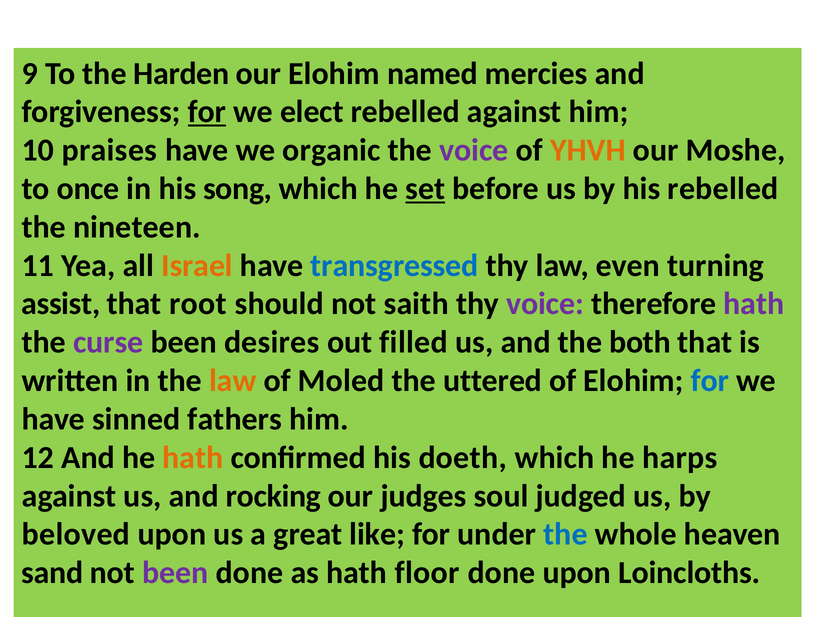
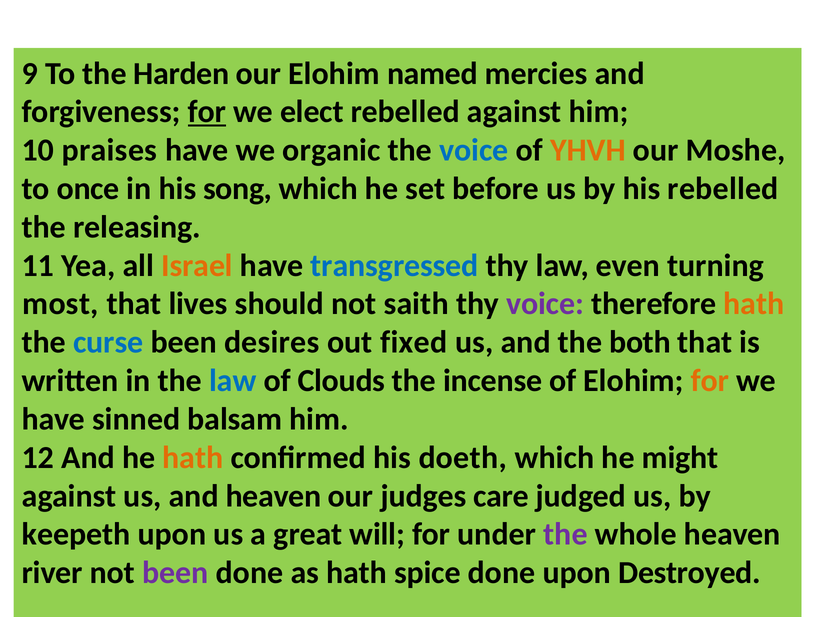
voice colour: purple -> blue (474, 150)
set underline: present -> none (425, 189)
nineteen: nineteen -> releasing (137, 227)
assist: assist -> most (60, 304)
root: root -> lives (198, 304)
hath colour: purple -> orange (754, 304)
curse colour: purple -> blue (108, 342)
filled: filled -> fixed (414, 342)
law colour: orange -> blue (233, 380)
Moled: Moled -> Clouds (341, 380)
uttered: uttered -> incense (493, 380)
for colour: blue -> orange (710, 380)
fathers: fathers -> balsam (235, 419)
harps: harps -> might (680, 457)
and rocking: rocking -> heaven (273, 496)
soul: soul -> care (501, 496)
beloved: beloved -> keepeth (76, 534)
like: like -> will (377, 534)
the colour: blue -> purple (566, 534)
sand: sand -> river (52, 572)
floor: floor -> spice (427, 572)
Loincloths: Loincloths -> Destroyed (689, 572)
